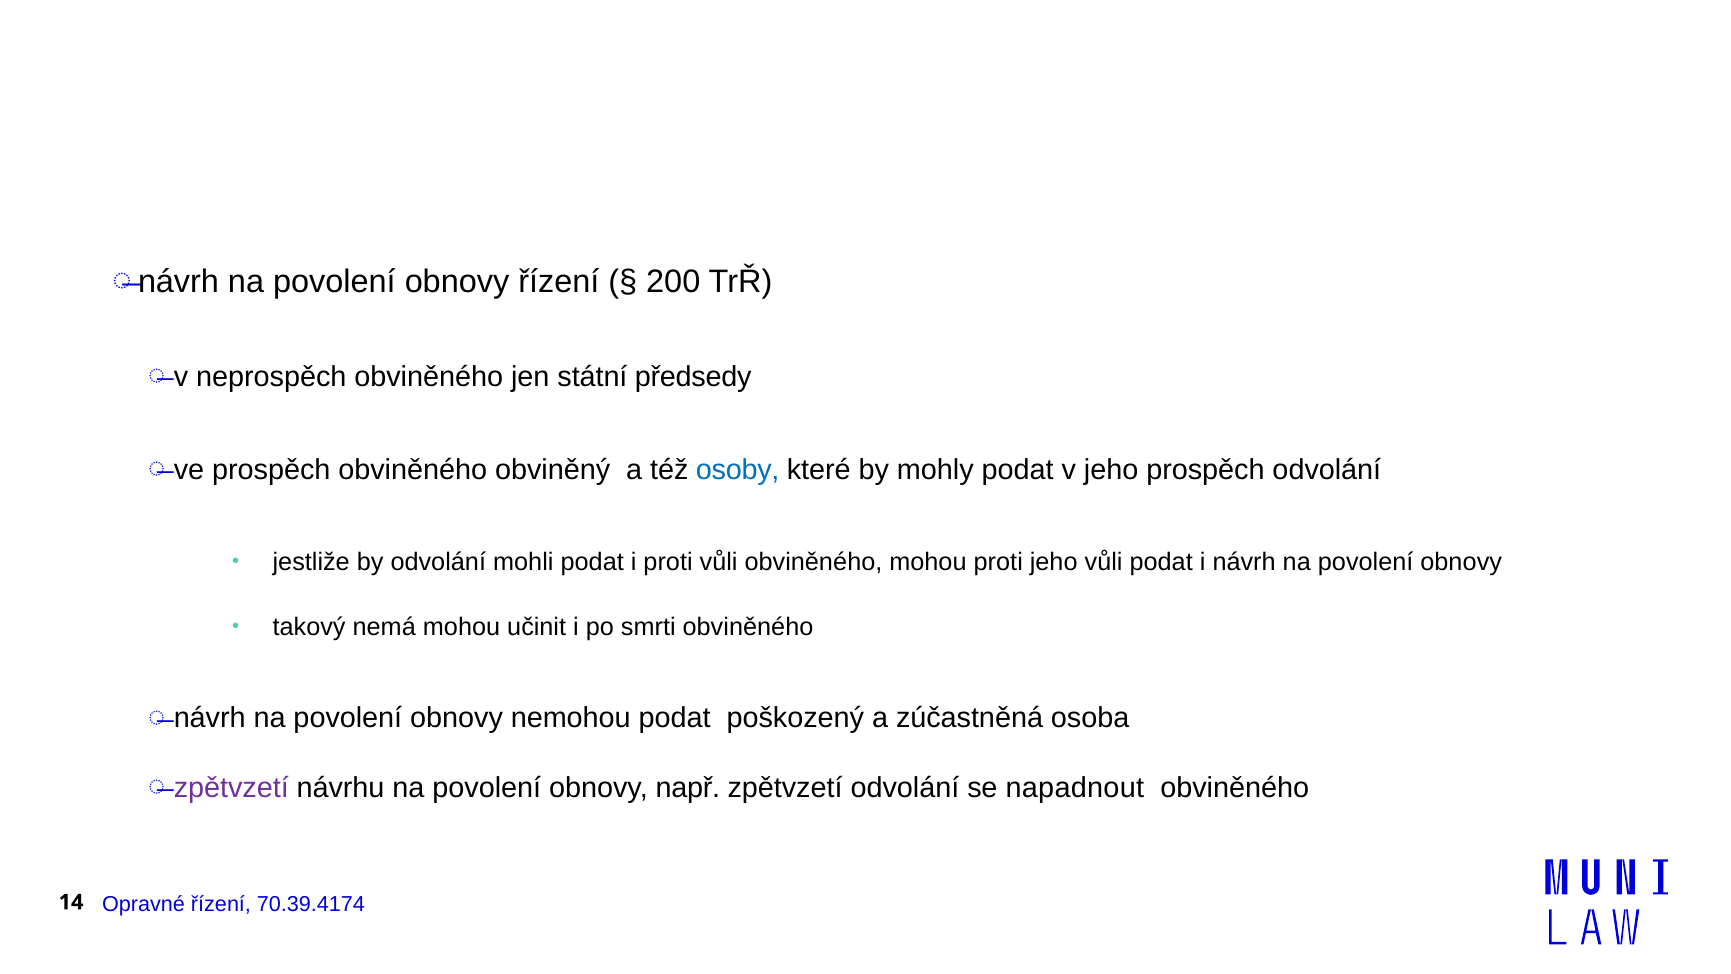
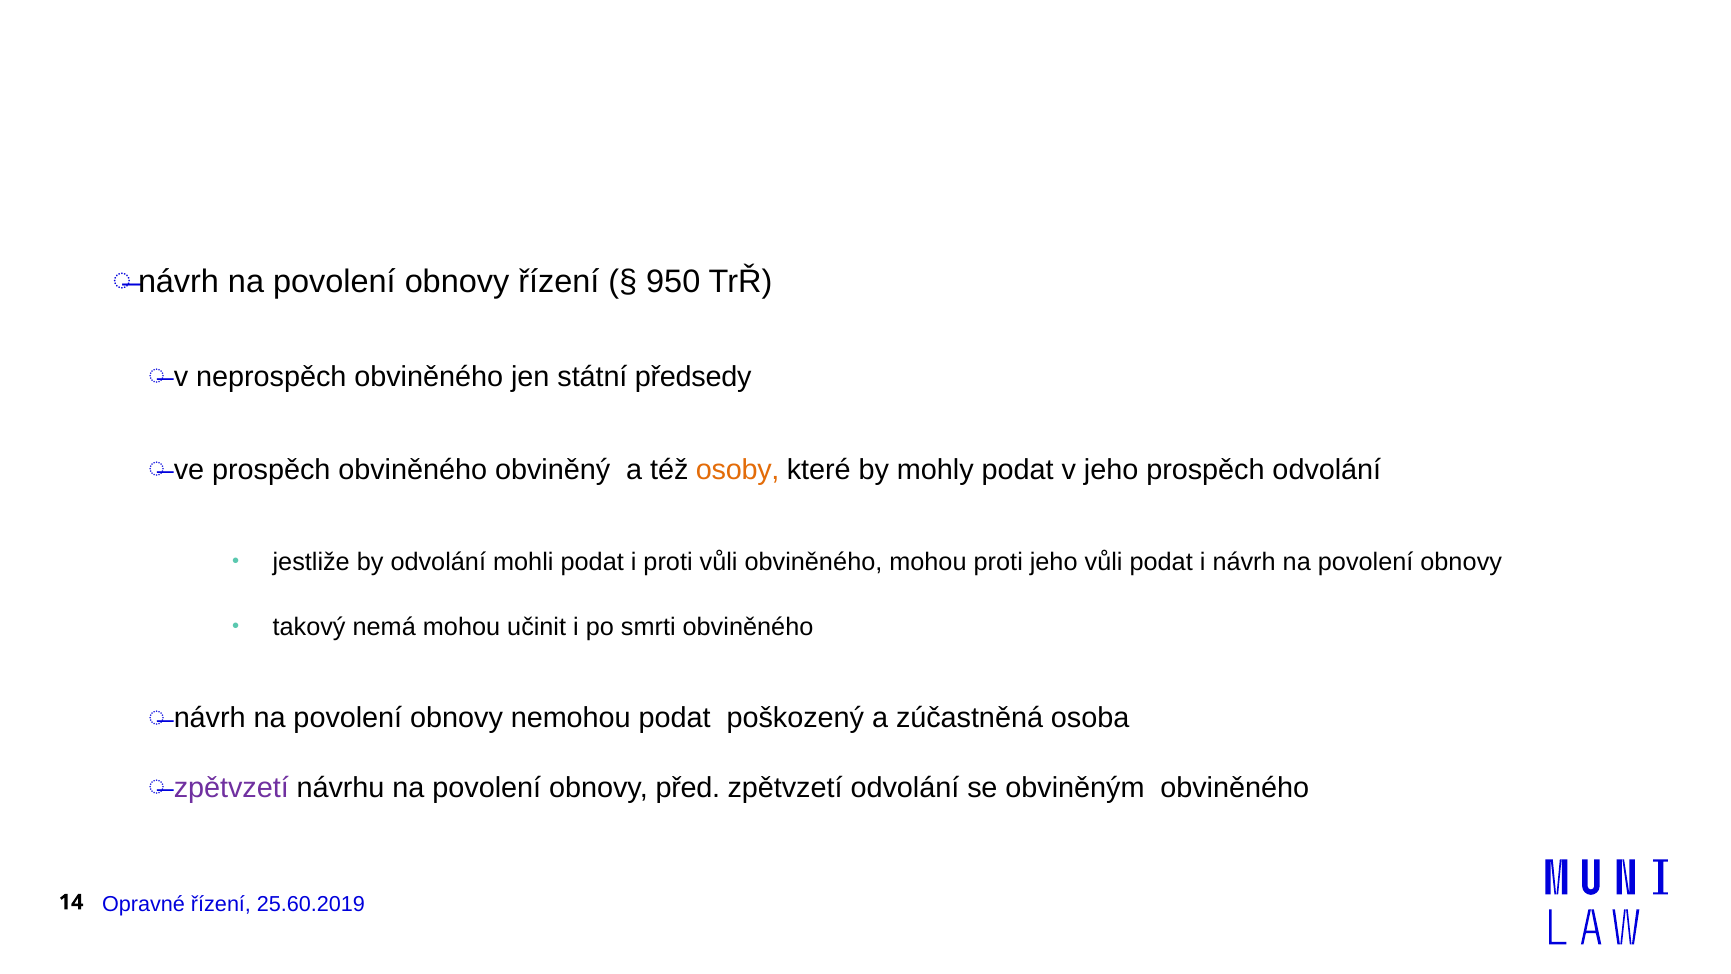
200: 200 -> 950 (673, 281)
osoby colour: blue -> orange (738, 469)
např: např -> před (688, 787)
napadnout: napadnout -> obviněným (1075, 787)
70.39.4174: 70.39.4174 -> 25.60.2019 (311, 904)
